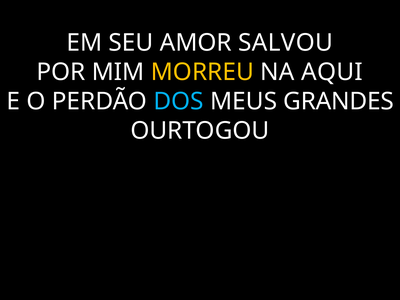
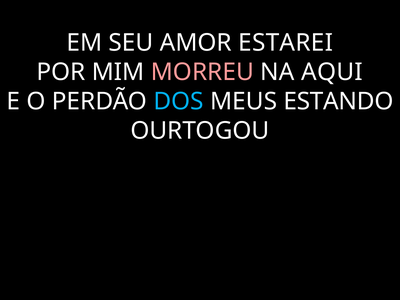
SALVOU: SALVOU -> ESTAREI (286, 43)
MORREU colour: yellow -> pink (202, 72)
GRANDES: GRANDES -> ESTANDO (339, 101)
